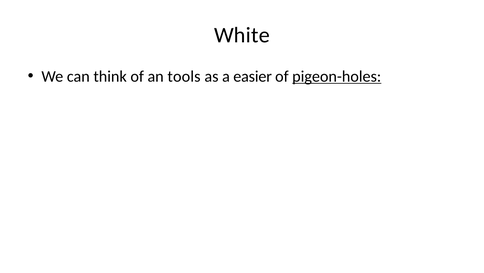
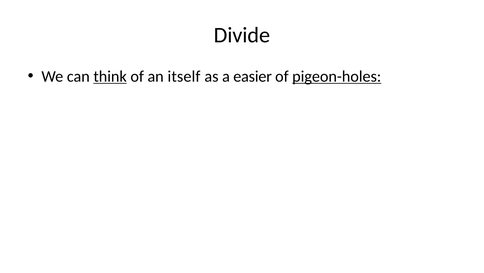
White: White -> Divide (242, 35)
think underline: none -> present (110, 76)
tools: tools -> itself (184, 76)
